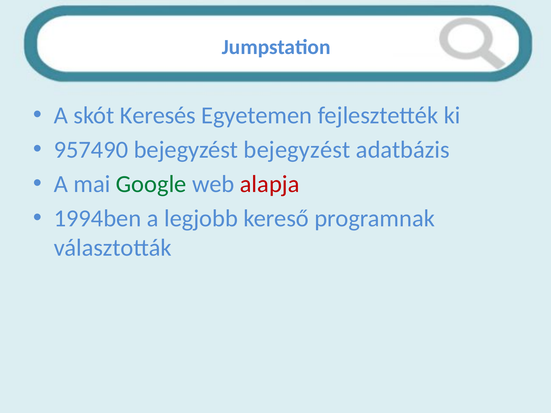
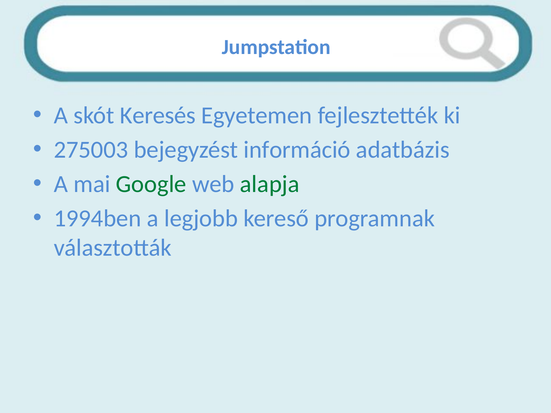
957490: 957490 -> 275003 (91, 150)
bejegyzést bejegyzést: bejegyzést -> információ (297, 150)
alapja colour: red -> green (270, 184)
